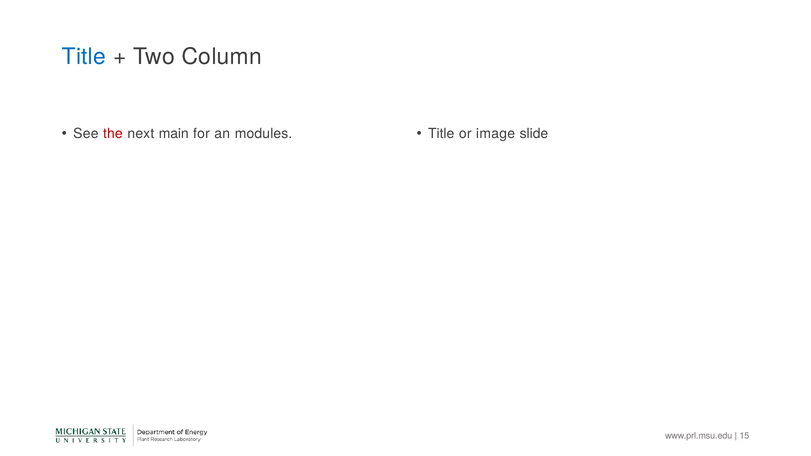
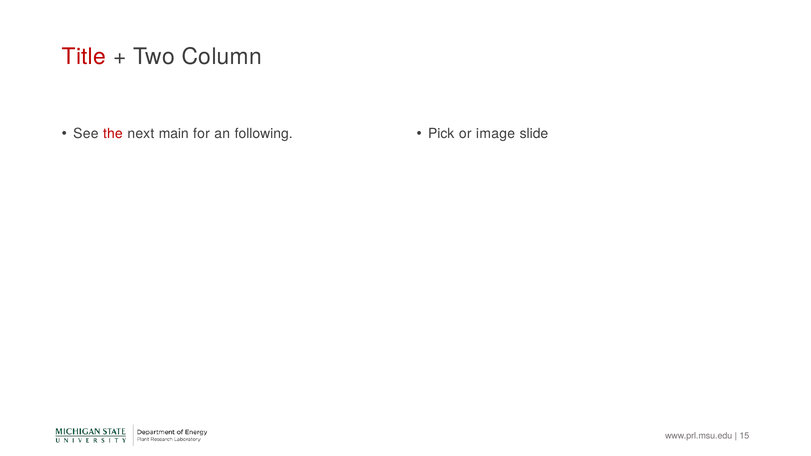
Title colour: blue -> red (84, 57)
modules: modules -> following (264, 134)
Title: Title -> Pick (441, 134)
